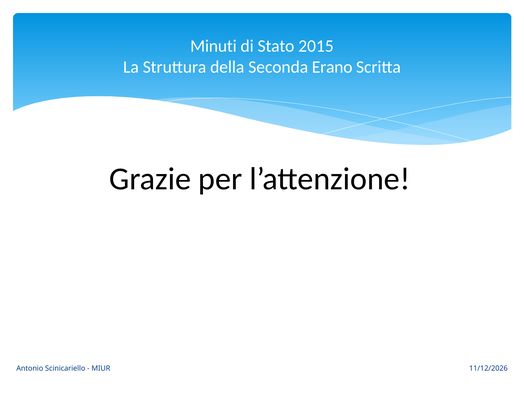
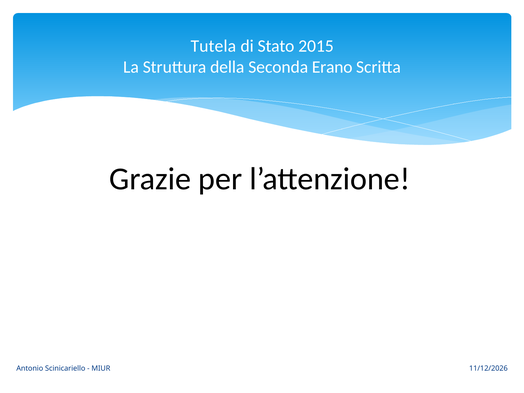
Minuti: Minuti -> Tutela (213, 46)
